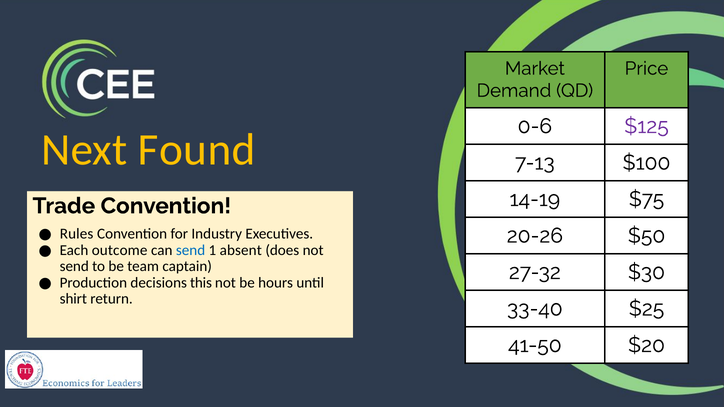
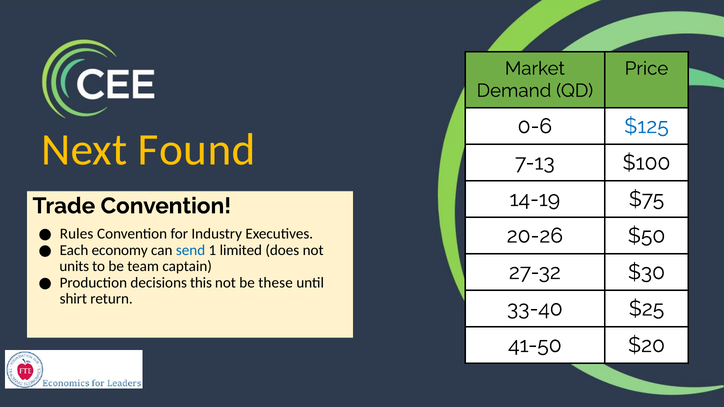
$125 colour: purple -> blue (646, 126)
outcome: outcome -> economy (120, 250)
absent: absent -> limited (241, 250)
send: send -> units (74, 267)
hours: hours -> these (276, 283)
